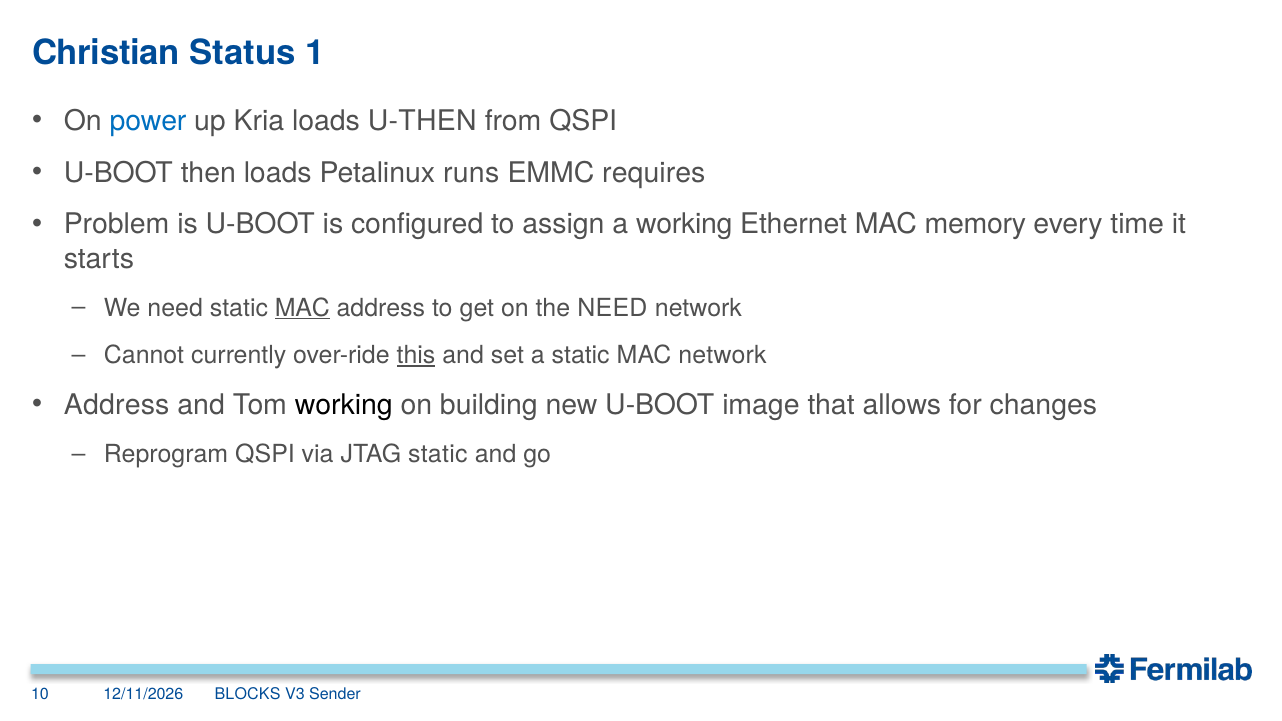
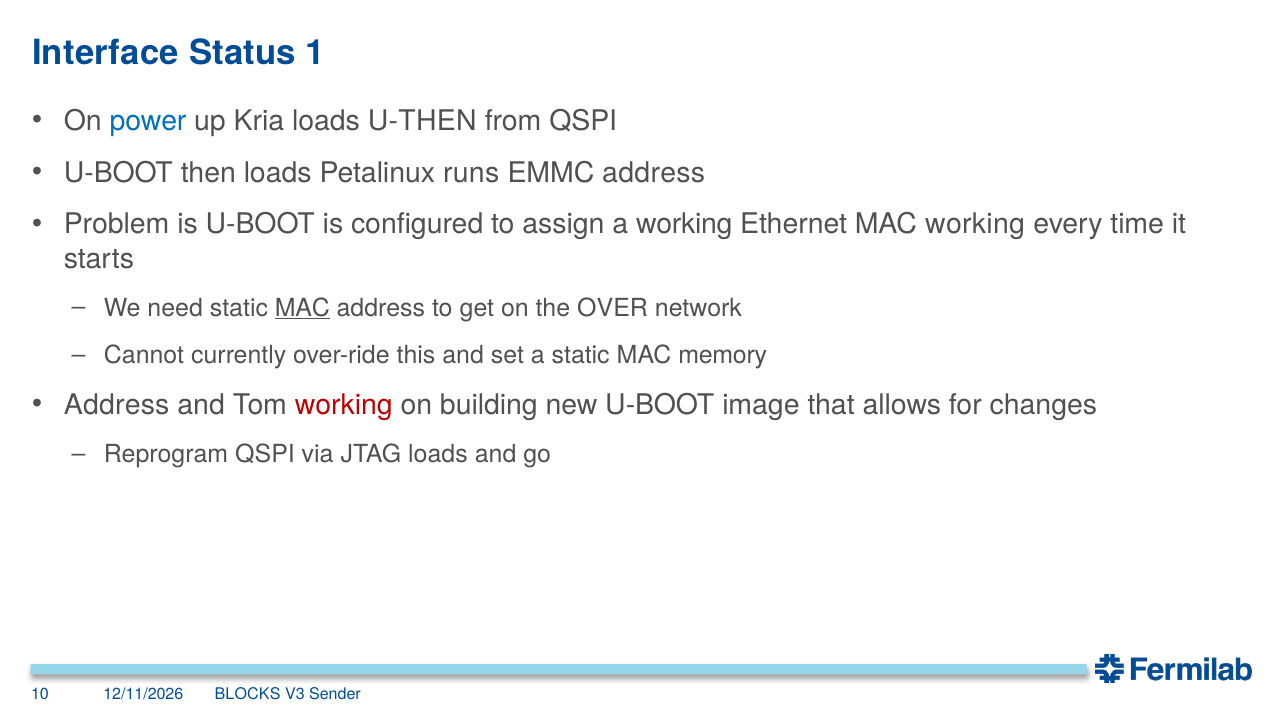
Christian: Christian -> Interface (106, 53)
EMMC requires: requires -> address (654, 173)
MAC memory: memory -> working (975, 225)
the NEED: NEED -> OVER (613, 308)
this underline: present -> none (416, 356)
MAC network: network -> memory (723, 356)
working colour: black -> red (344, 405)
JTAG static: static -> loads (438, 455)
